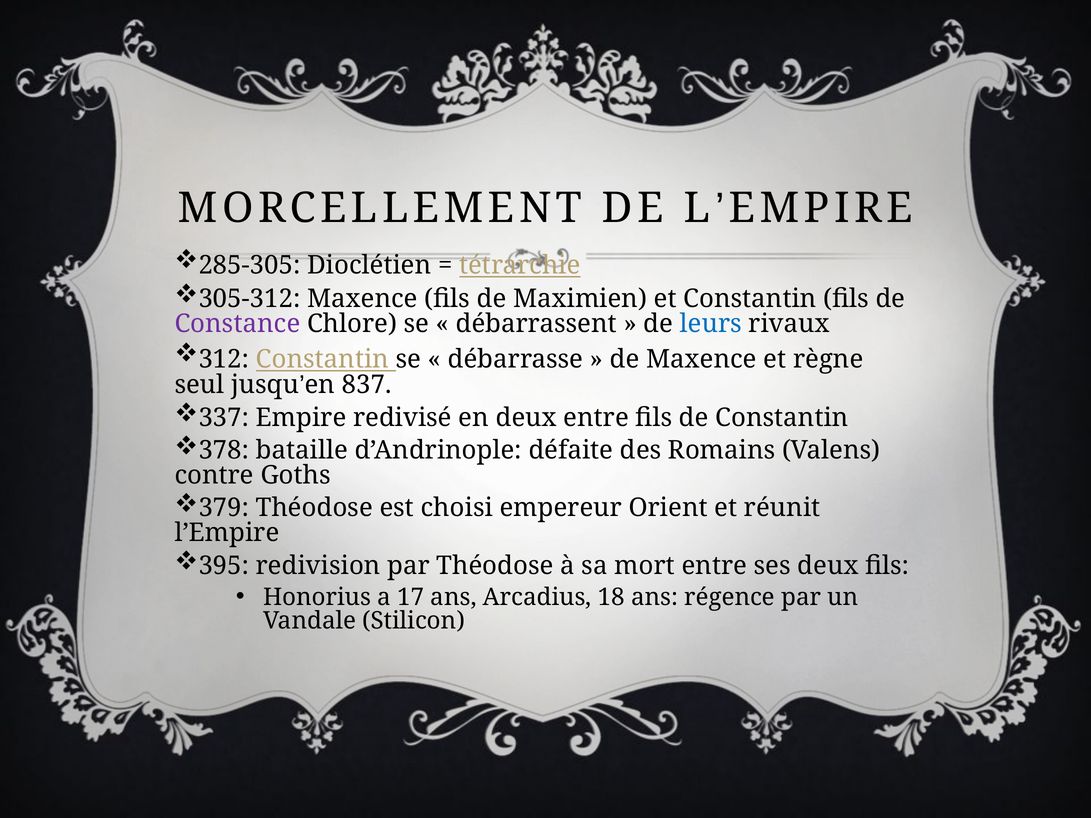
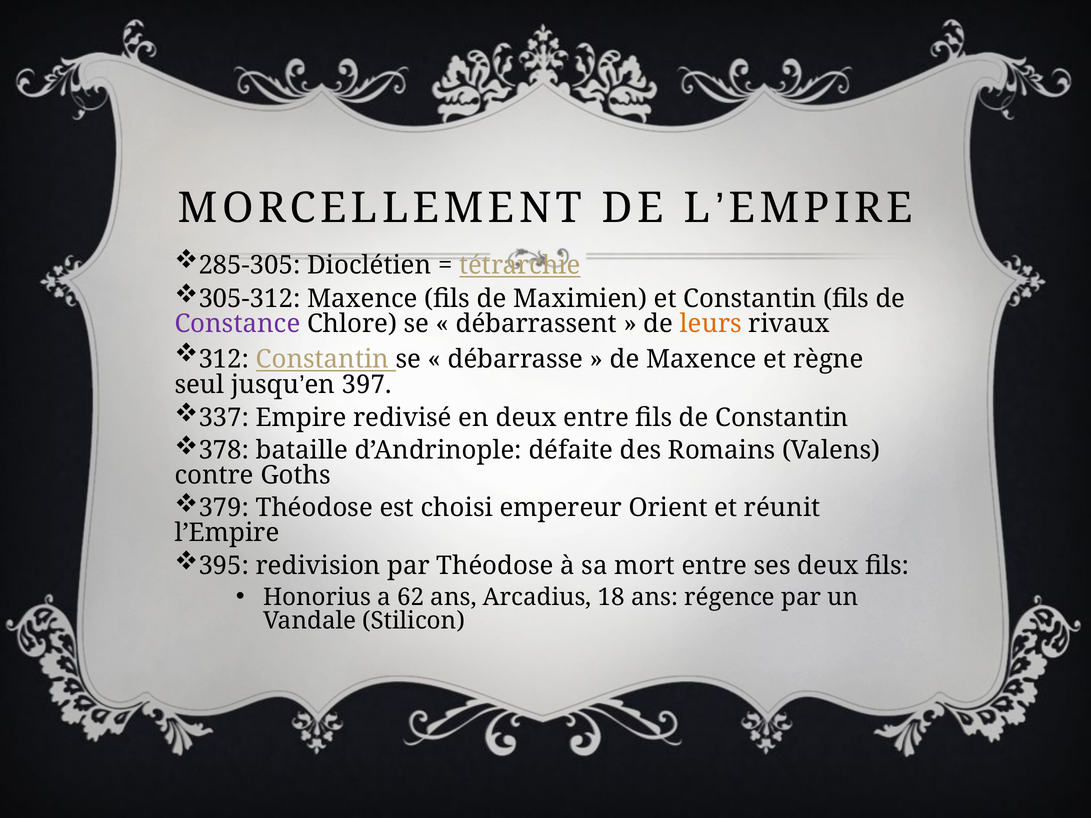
leurs colour: blue -> orange (711, 324)
837: 837 -> 397 (367, 385)
17: 17 -> 62 (411, 597)
